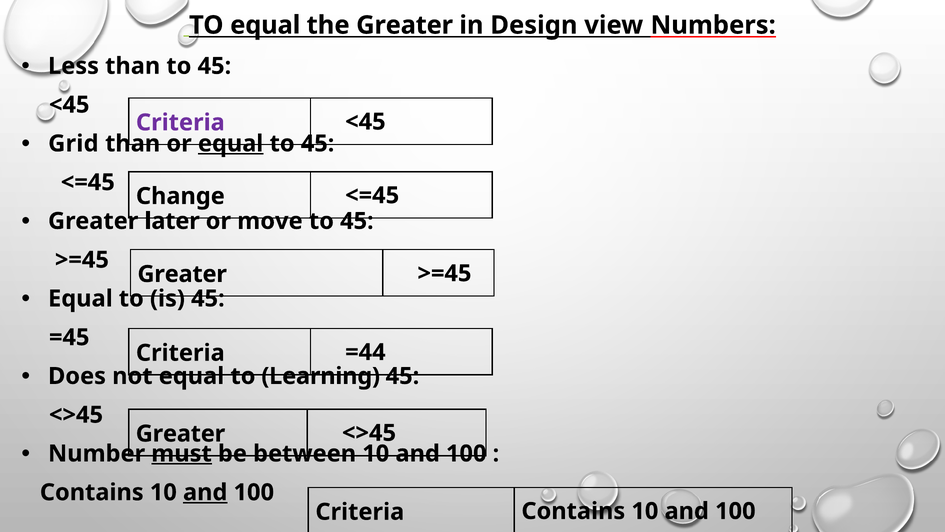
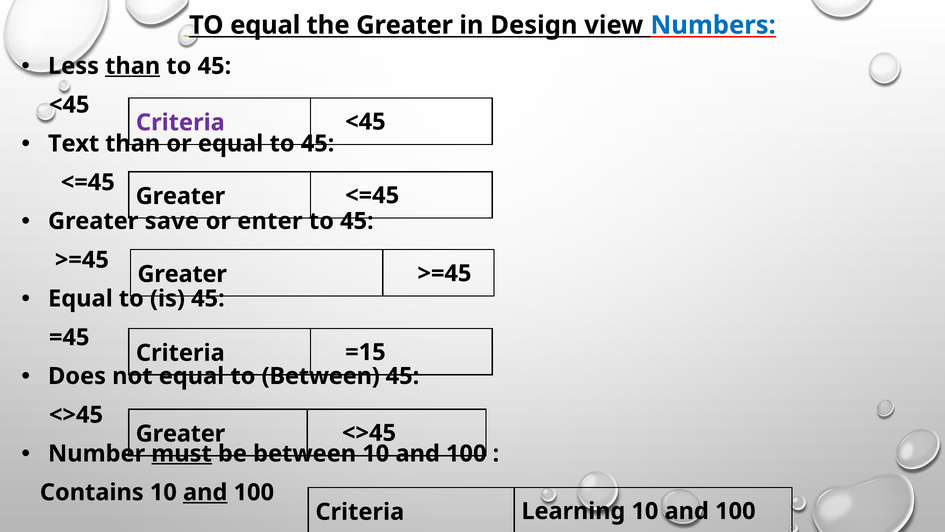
Numbers colour: black -> blue (713, 25)
than underline: none -> present (133, 66)
Grid: Grid -> Text (74, 143)
equal underline: present -> none (231, 143)
Change: Change -> Greater (180, 196)
later: later -> save (172, 221)
move: move -> enter (270, 221)
=44: =44 -> =15 (365, 352)
to Learning: Learning -> Between (321, 376)
Criteria Contains: Contains -> Learning (573, 511)
